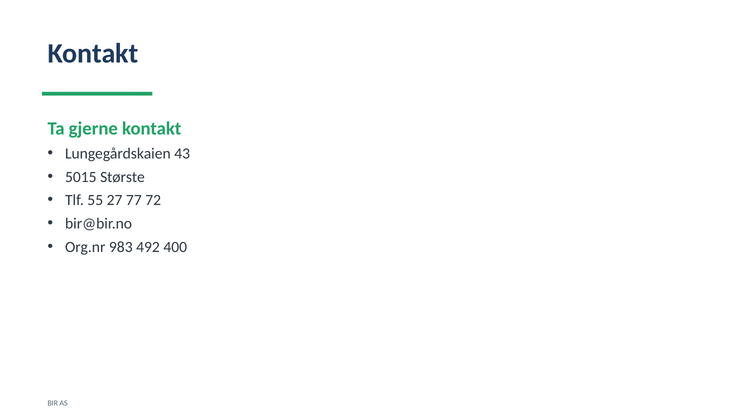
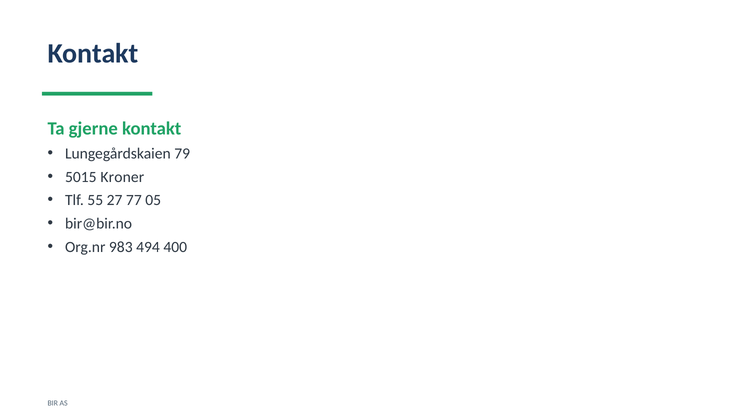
43: 43 -> 79 (182, 154)
Største: Største -> Kroner (122, 177)
72: 72 -> 05 (153, 200)
492: 492 -> 494 (148, 247)
